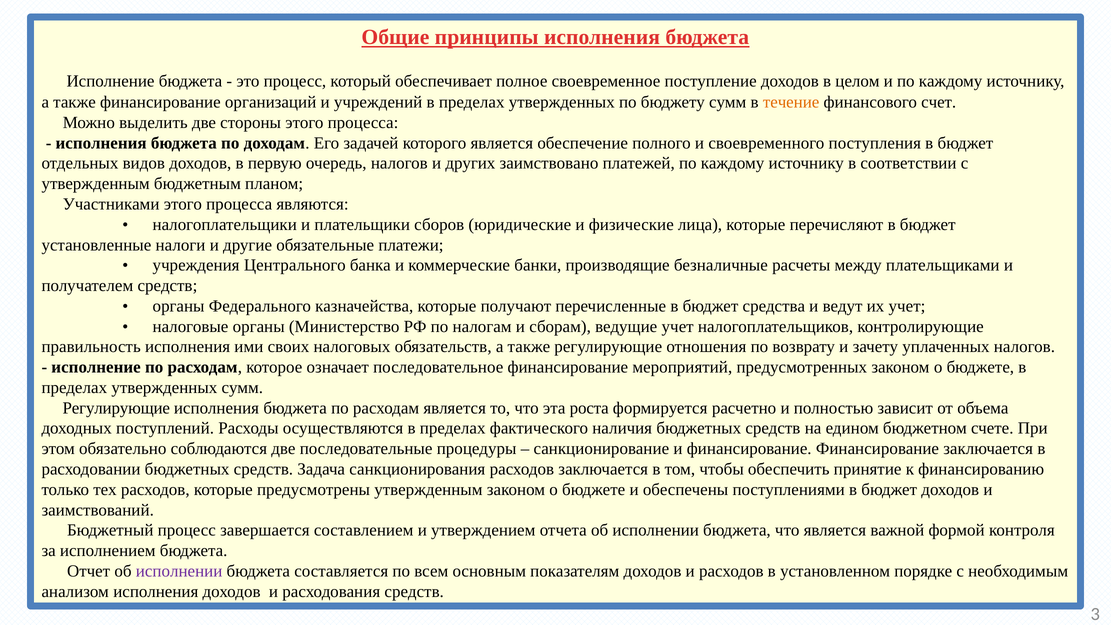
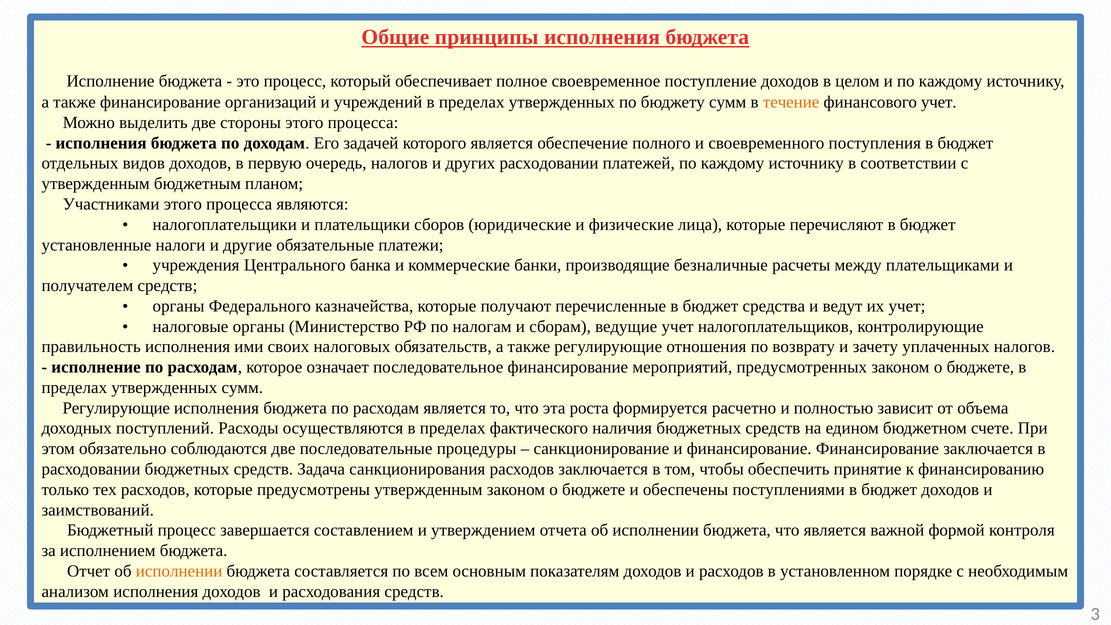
финансового счет: счет -> учет (939, 102)
других заимствовано: заимствовано -> расходовании (549, 163)
исполнении colour: purple -> orange (179, 571)
